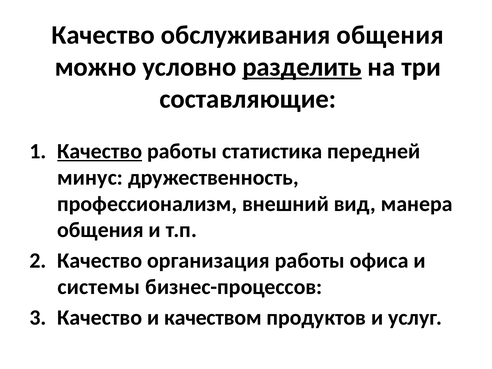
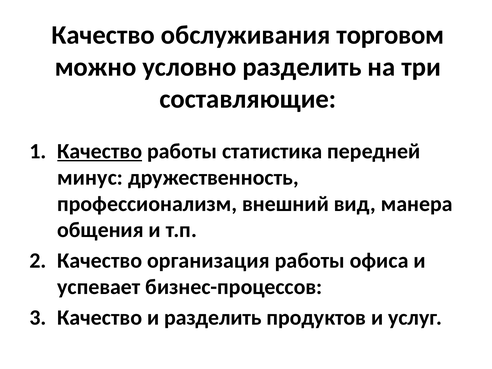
обслуживания общения: общения -> торговом (390, 35)
разделить underline: present -> none (302, 67)
системы: системы -> успевает (99, 287)
и качеством: качеством -> разделить (213, 318)
